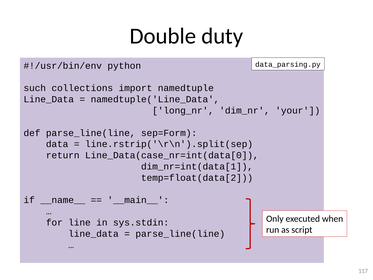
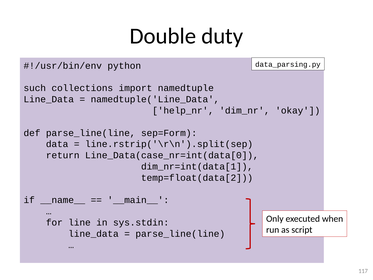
long_nr: long_nr -> help_nr (183, 110)
your: your -> okay (298, 110)
